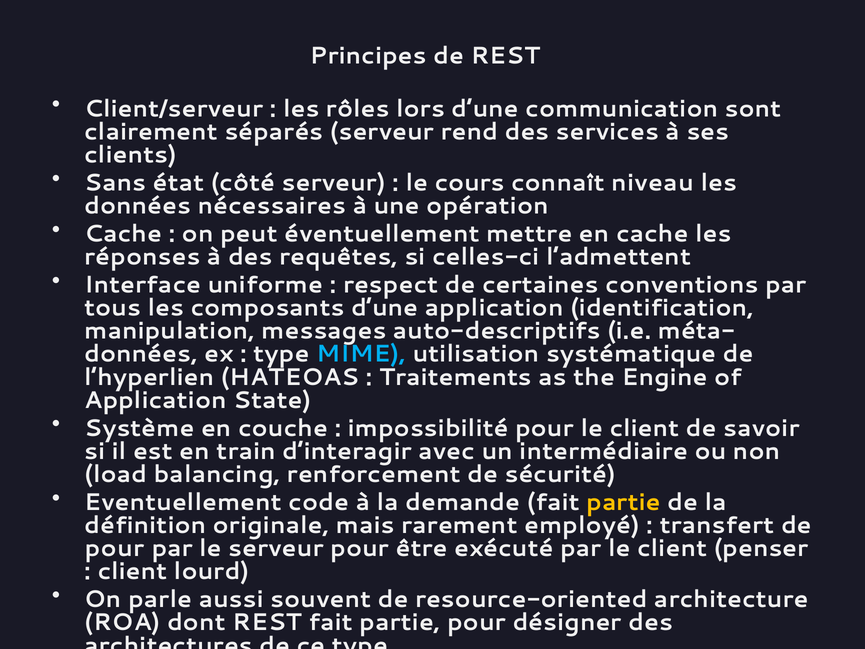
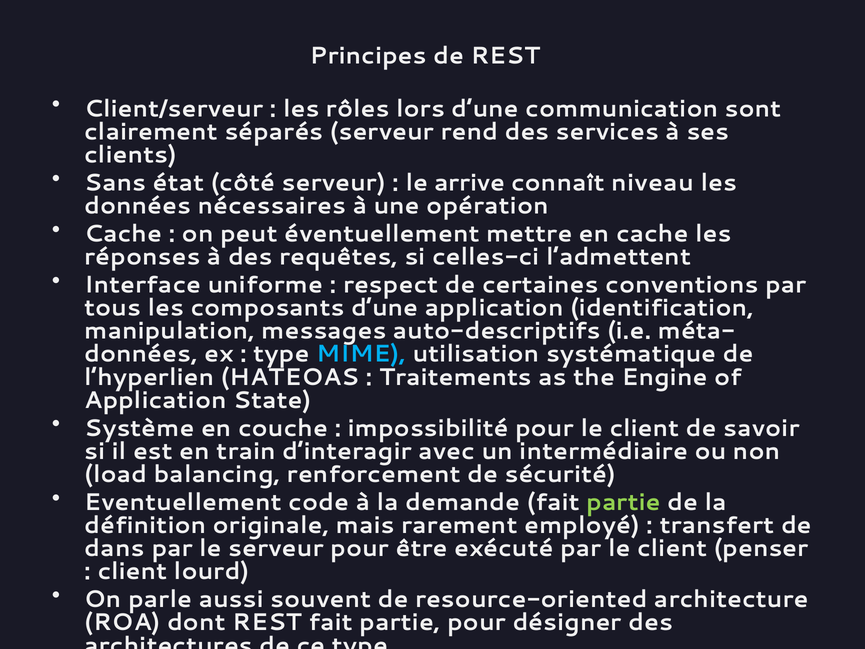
cours: cours -> arrive (470, 183)
partie colour: yellow -> light green (623, 502)
pour: pour -> dans (115, 548)
